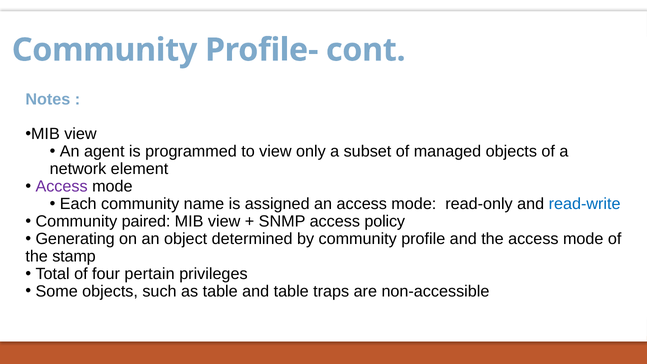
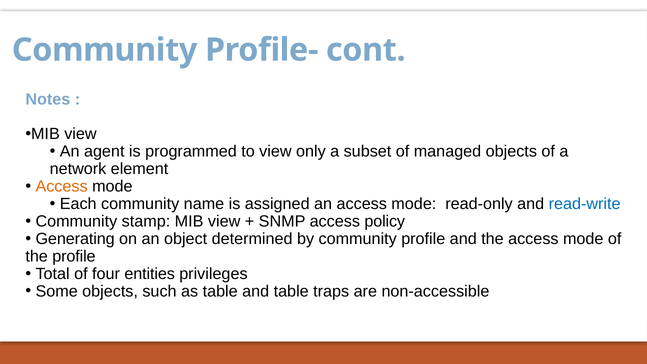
Access colour: purple -> orange (62, 186)
paired: paired -> stamp (146, 221)
the stamp: stamp -> profile (74, 256)
pertain: pertain -> entities (150, 274)
